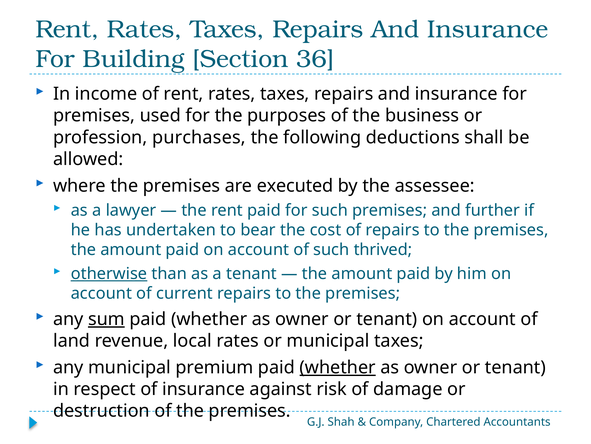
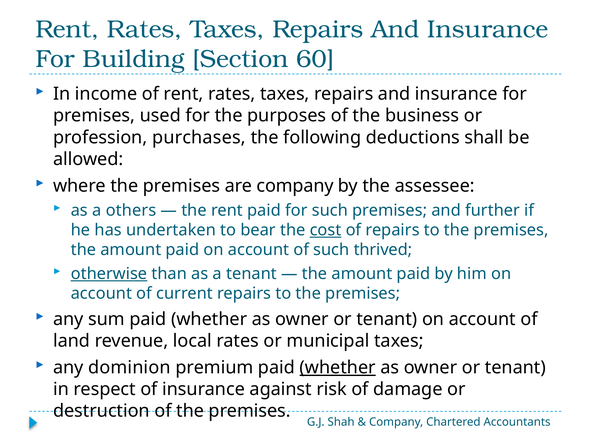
36: 36 -> 60 (315, 59)
are executed: executed -> company (295, 185)
lawyer: lawyer -> others (131, 210)
cost underline: none -> present (326, 230)
sum underline: present -> none (106, 319)
any municipal: municipal -> dominion (129, 367)
